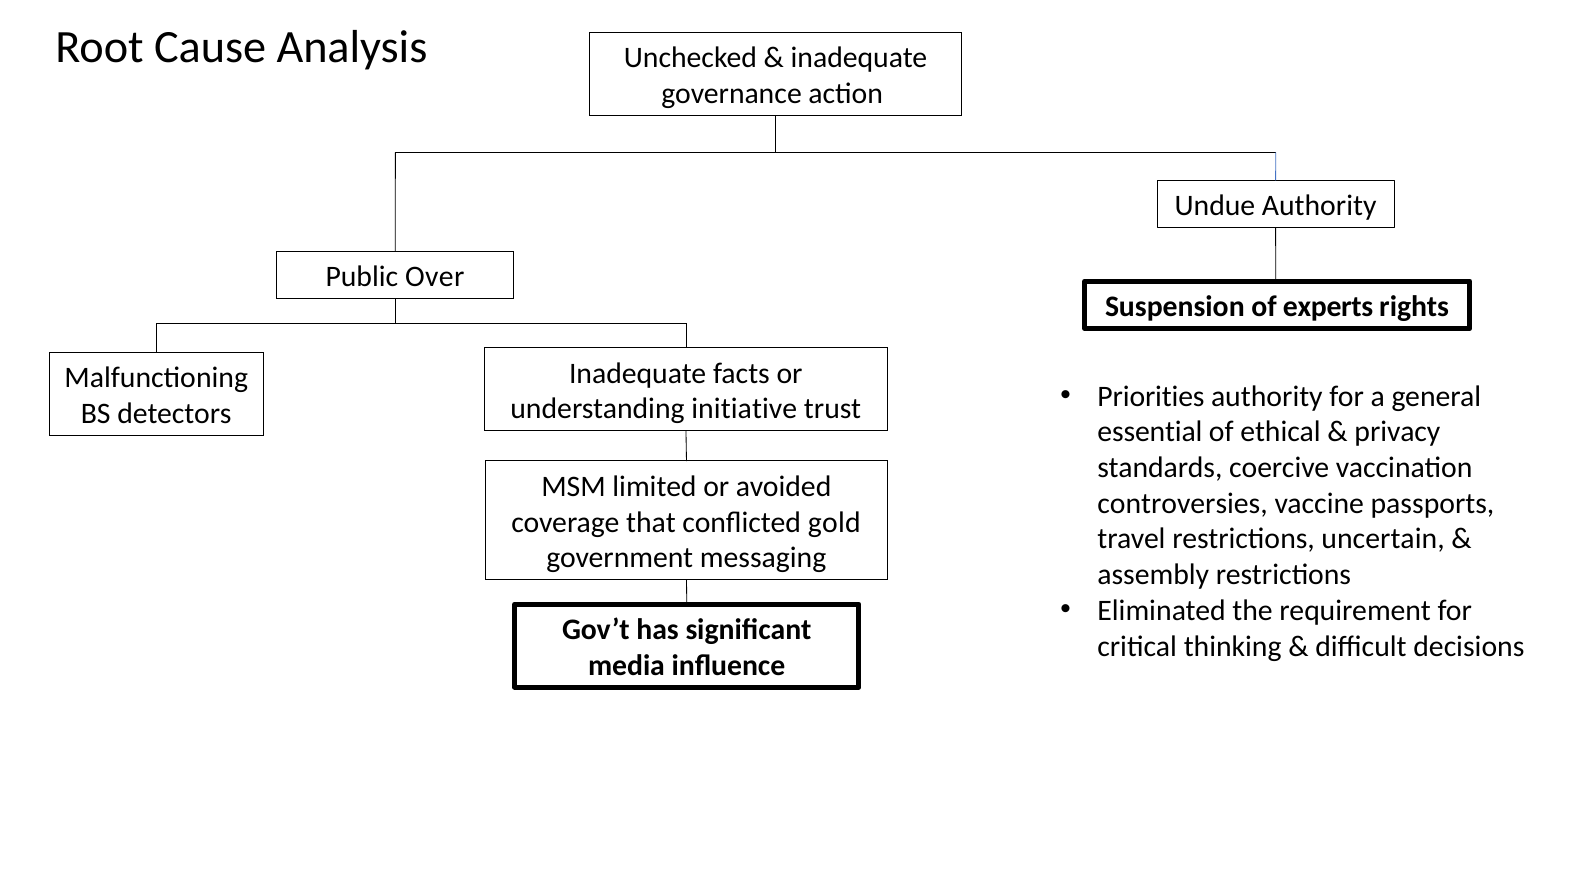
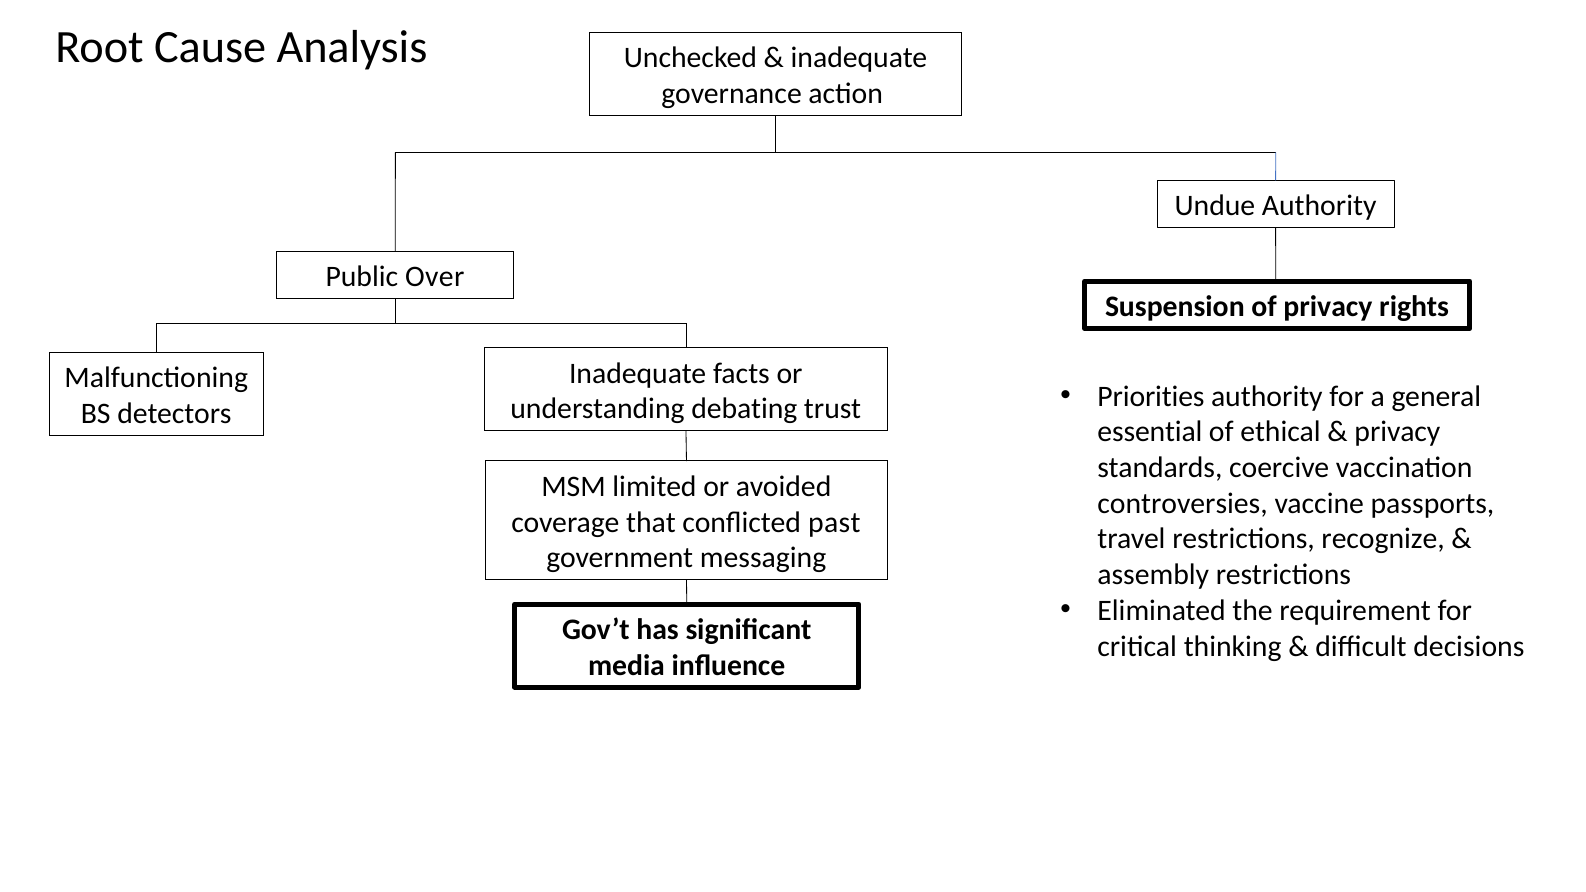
of experts: experts -> privacy (1328, 307)
initiative: initiative -> debating (744, 409)
gold: gold -> past (834, 523)
uncertain: uncertain -> recognize (1383, 539)
